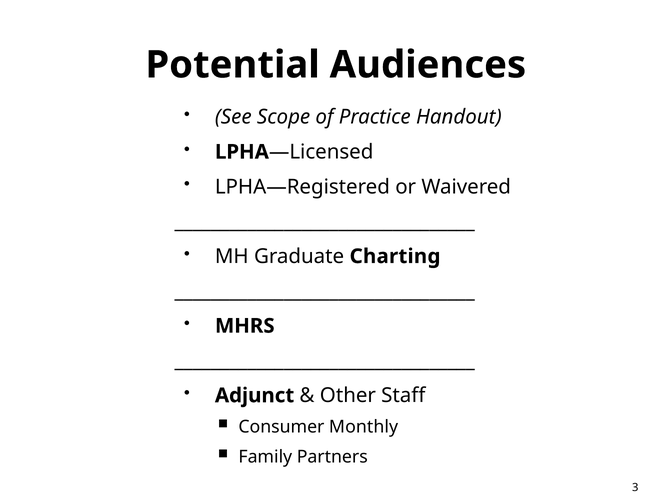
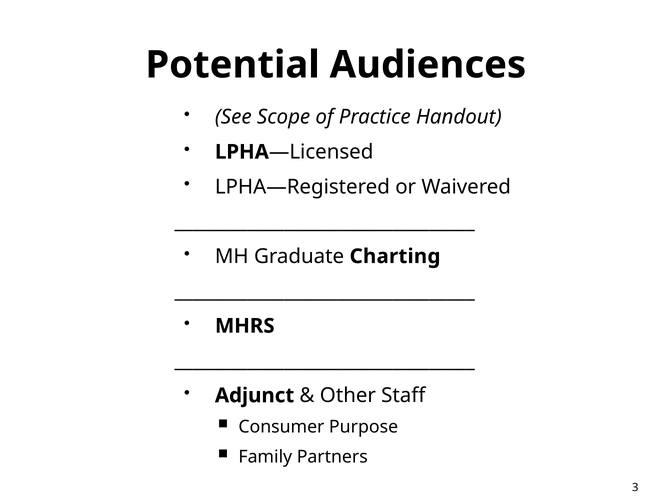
Monthly: Monthly -> Purpose (364, 427)
